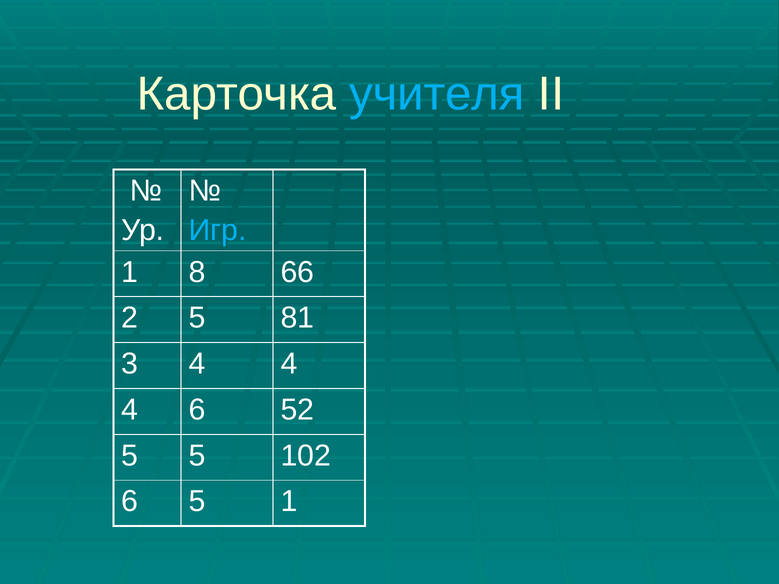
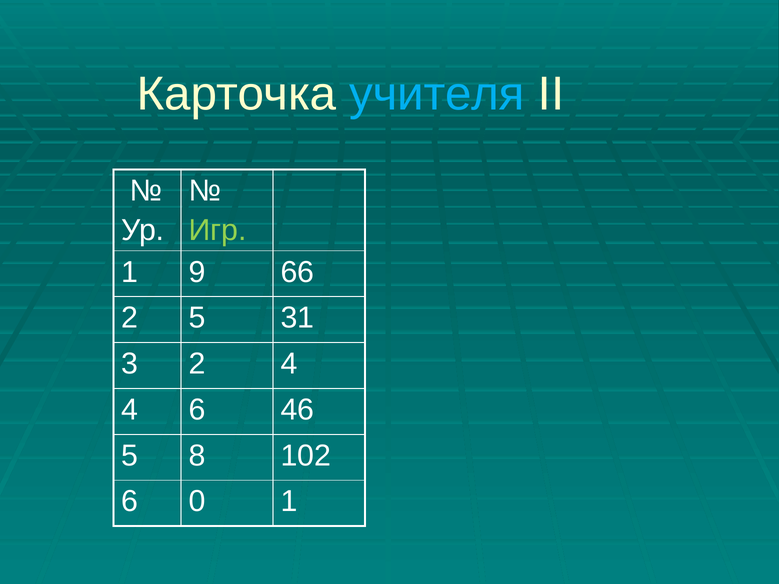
Игр colour: light blue -> light green (218, 231)
8: 8 -> 9 (197, 272)
81: 81 -> 31 (298, 318)
3 4: 4 -> 2 (197, 364)
52: 52 -> 46 (298, 410)
5 5: 5 -> 8 (197, 456)
6 5: 5 -> 0 (197, 502)
